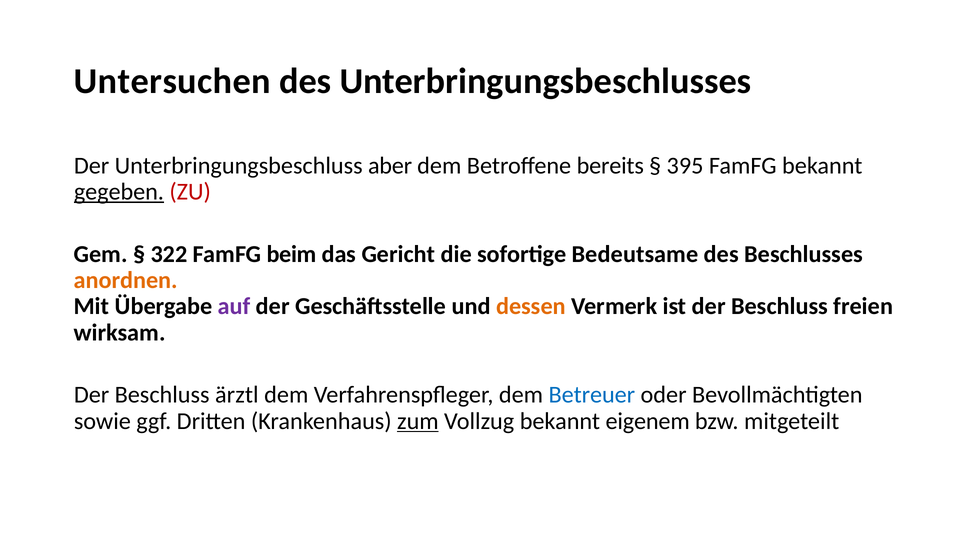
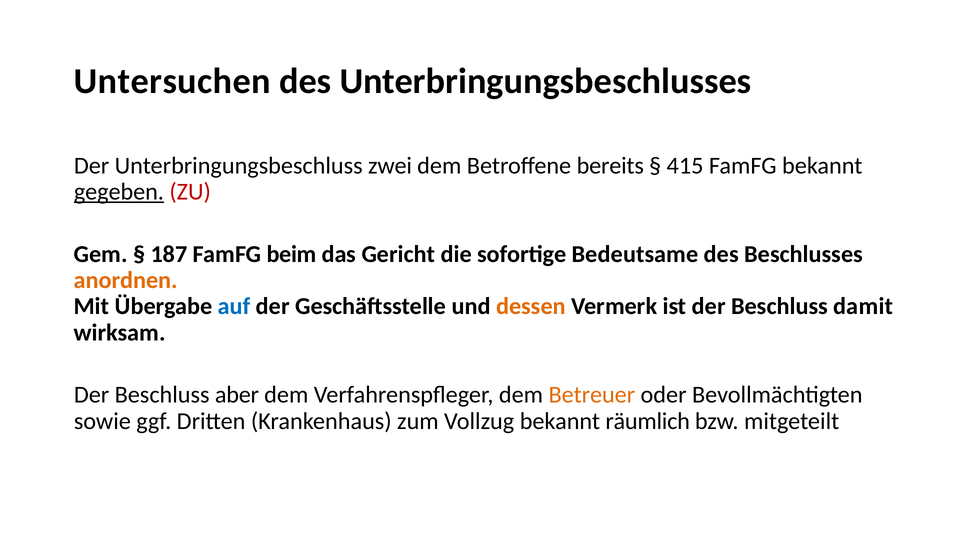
aber: aber -> zwei (390, 166)
395: 395 -> 415 (685, 166)
322: 322 -> 187 (169, 254)
auf colour: purple -> blue (234, 306)
freien: freien -> damit (863, 306)
ärztl: ärztl -> aber (237, 395)
Betreuer colour: blue -> orange (592, 395)
zum underline: present -> none (418, 421)
eigenem: eigenem -> räumlich (648, 421)
